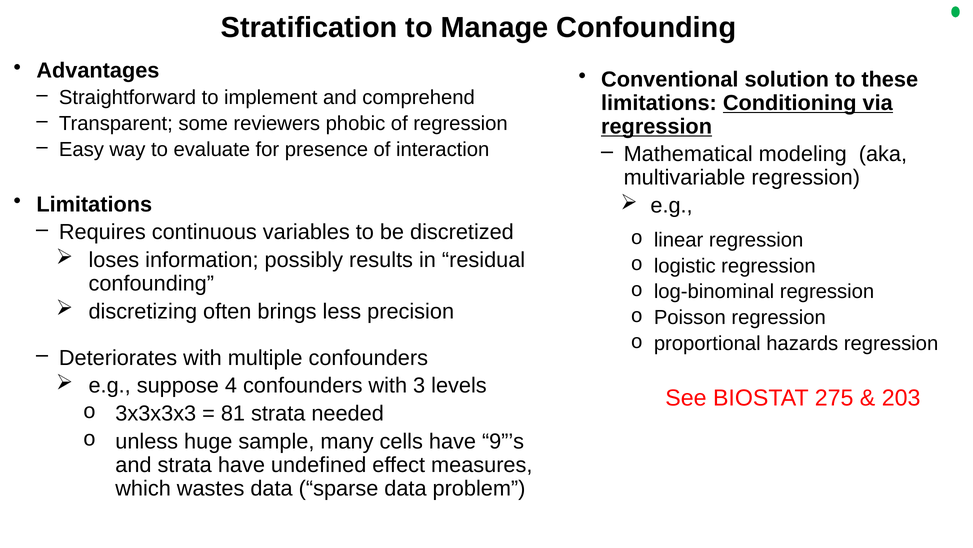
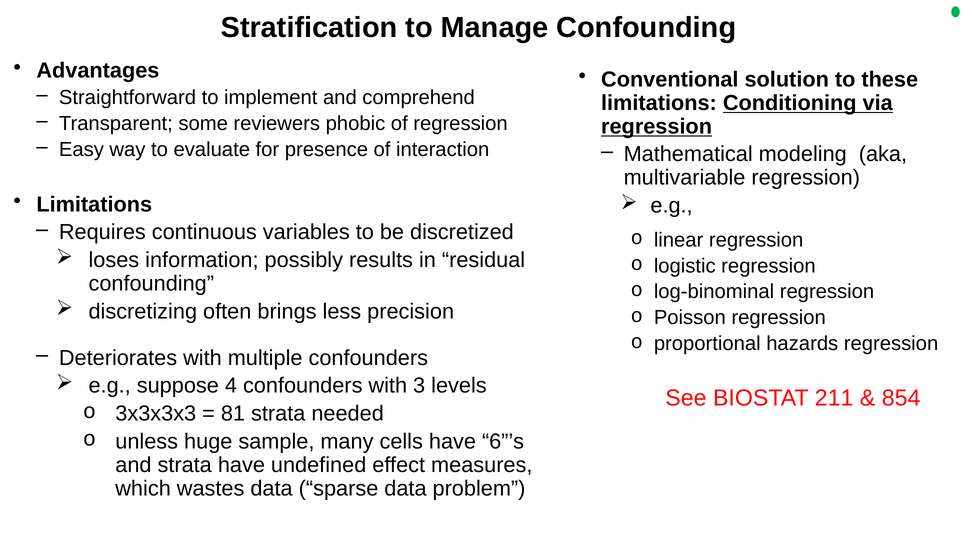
275: 275 -> 211 (834, 397)
203: 203 -> 854 (901, 397)
9”’s: 9”’s -> 6”’s (503, 441)
